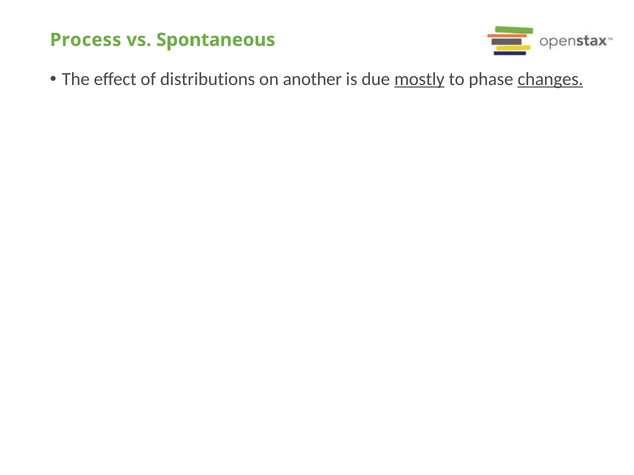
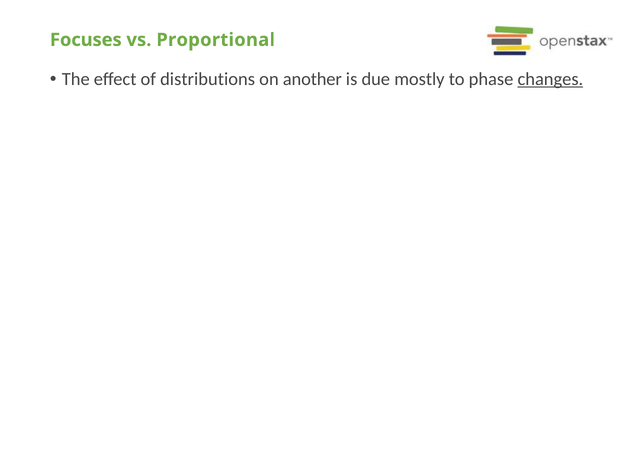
Process: Process -> Focuses (86, 40)
Spontaneous: Spontaneous -> Proportional (216, 40)
mostly underline: present -> none (419, 79)
